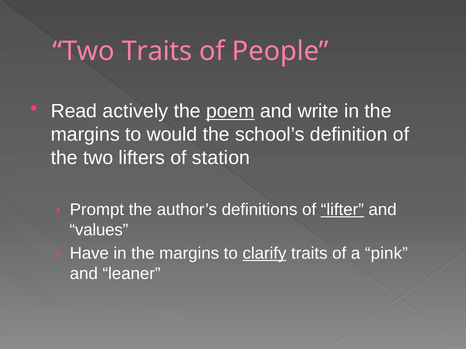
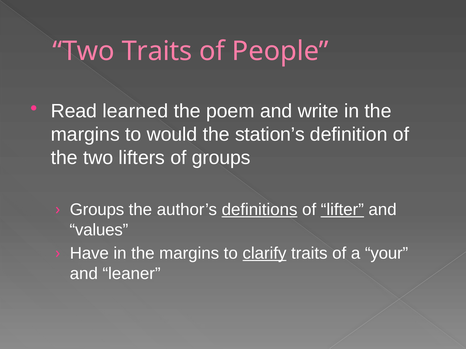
actively: actively -> learned (135, 111)
poem underline: present -> none (230, 111)
school’s: school’s -> station’s (270, 135)
of station: station -> groups (221, 158)
Prompt: Prompt -> Groups (97, 210)
definitions underline: none -> present (260, 210)
pink: pink -> your (387, 254)
